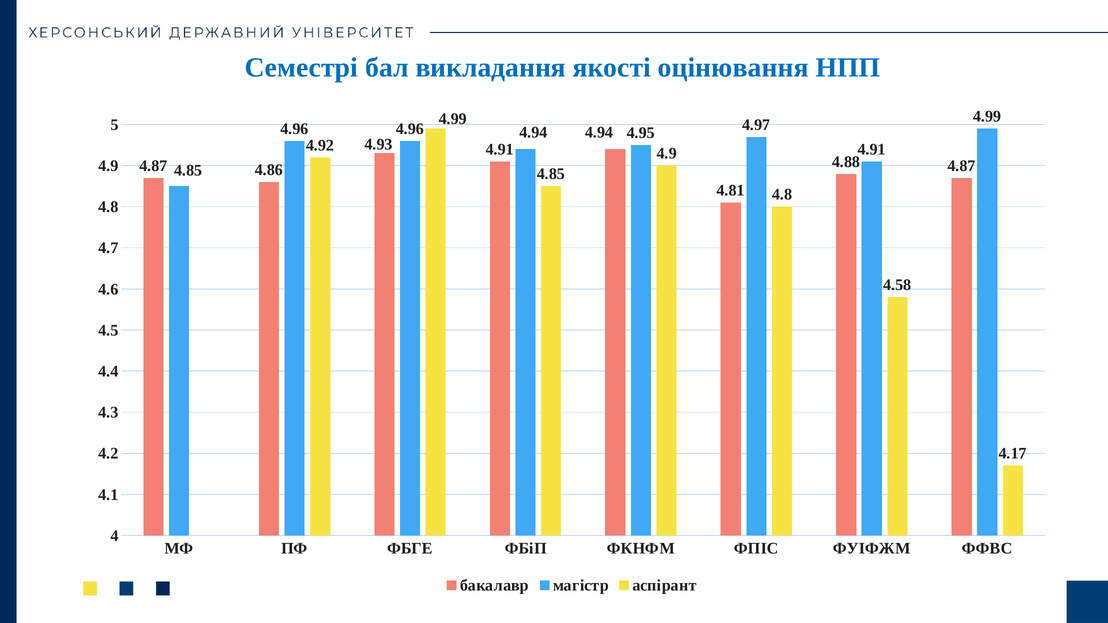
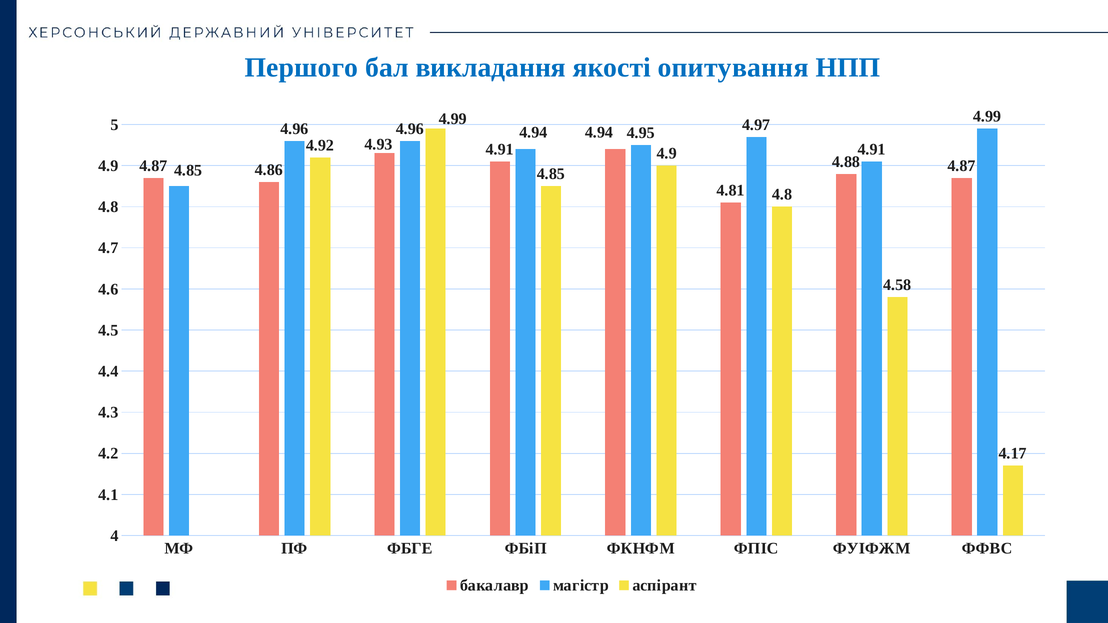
Семестрі: Семестрі -> Першого (301, 68)
оцінювання: оцінювання -> опитування (733, 68)
